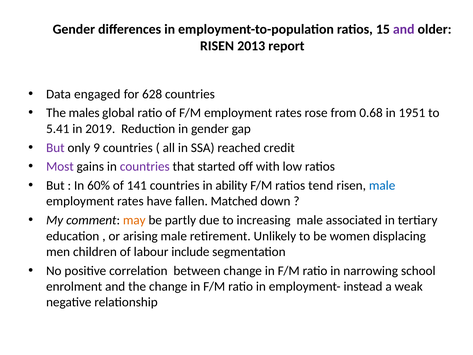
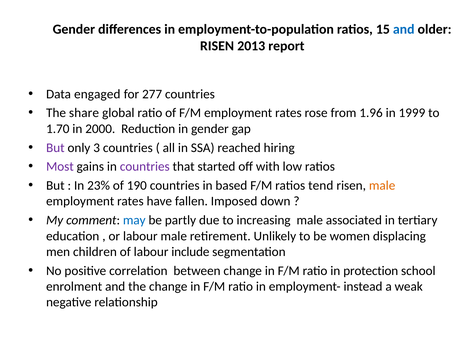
and colour: purple -> blue (404, 29)
628: 628 -> 277 (152, 94)
males: males -> share (84, 113)
0.68: 0.68 -> 1.96 (371, 113)
1951: 1951 -> 1999 (412, 113)
5.41: 5.41 -> 1.70 (58, 129)
2019: 2019 -> 2000 (100, 129)
9: 9 -> 3 (97, 148)
credit: credit -> hiring (279, 148)
60%: 60% -> 23% (99, 185)
141: 141 -> 190 (137, 185)
ability: ability -> based (231, 185)
male colour: blue -> orange (382, 185)
Matched: Matched -> Imposed (234, 201)
may colour: orange -> blue (134, 220)
or arising: arising -> labour (140, 236)
narrowing: narrowing -> protection (371, 271)
